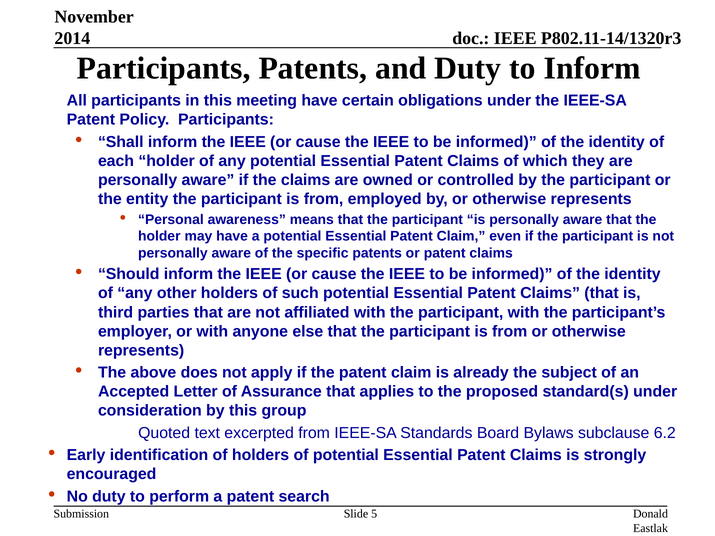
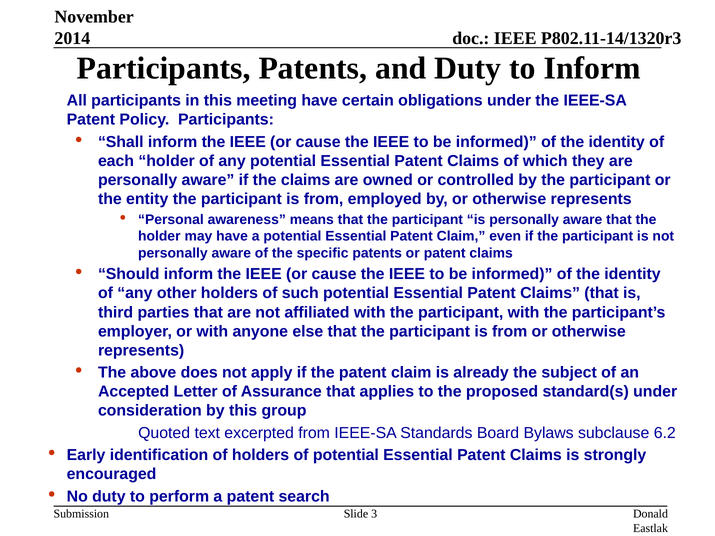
5: 5 -> 3 (374, 514)
